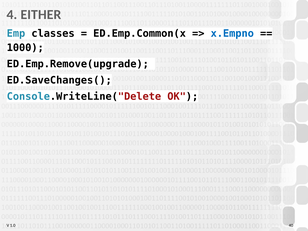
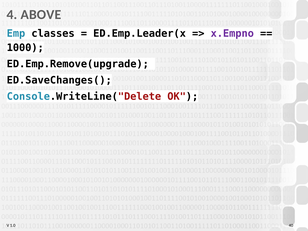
EITHER: EITHER -> ABOVE (41, 15)
ED.Emp.Common(x: ED.Emp.Common(x -> ED.Emp.Leader(x (140, 34)
x.Empno colour: blue -> purple (232, 34)
